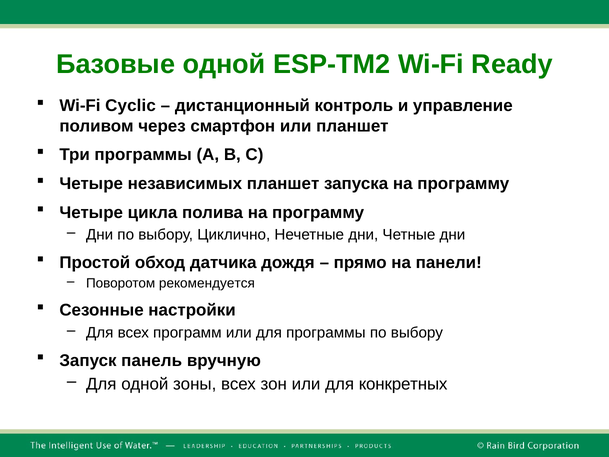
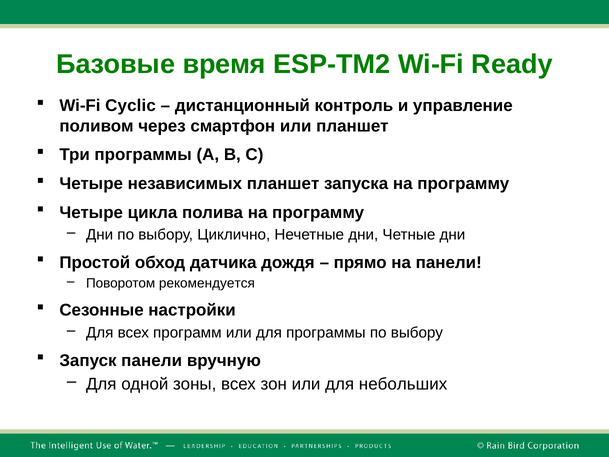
Базовые одной: одной -> время (224, 64)
Запуск панель: панель -> панели (152, 360)
конкретных: конкретных -> небольших (403, 384)
